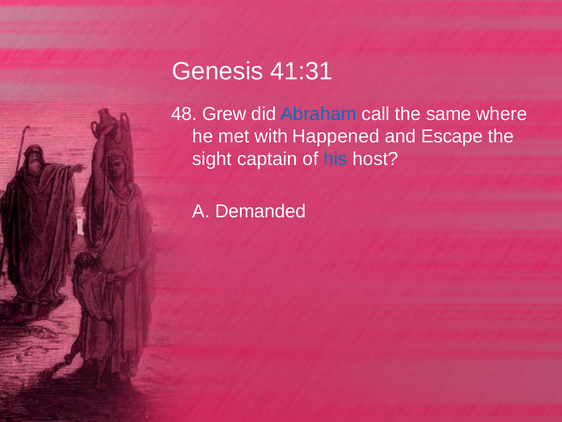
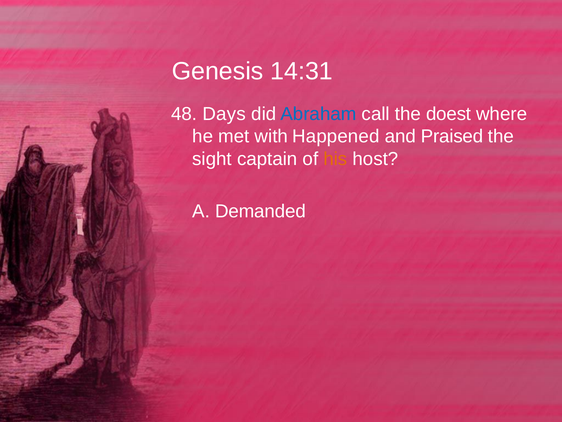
41:31: 41:31 -> 14:31 (302, 71)
Grew: Grew -> Days (224, 114)
same: same -> doest (449, 114)
Escape: Escape -> Praised (452, 136)
his colour: blue -> orange (335, 159)
